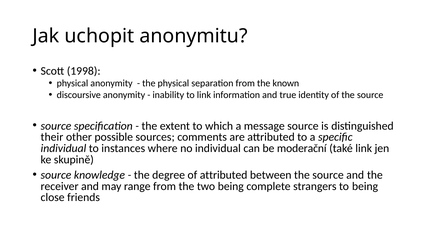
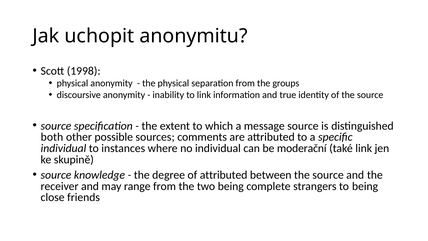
known: known -> groups (286, 83)
their: their -> both (52, 137)
